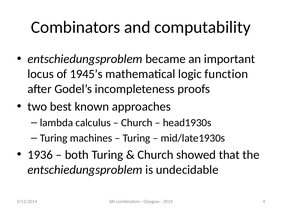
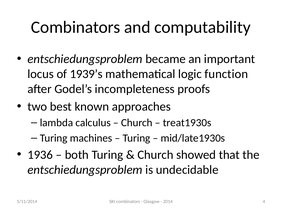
1945’s: 1945’s -> 1939’s (86, 74)
head1930s: head1930s -> treat1930s (187, 123)
